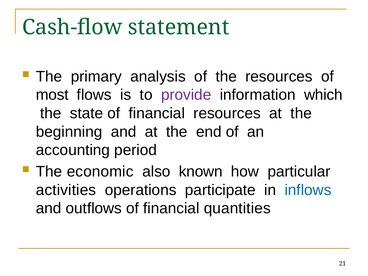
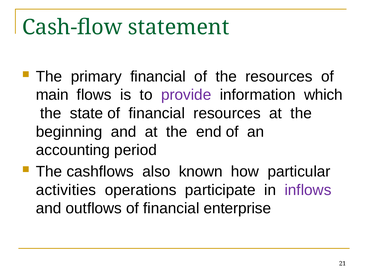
primary analysis: analysis -> financial (158, 77)
most: most -> main (52, 95)
economic: economic -> cashflows (100, 172)
inflows colour: blue -> purple (308, 190)
quantities: quantities -> enterprise (237, 208)
